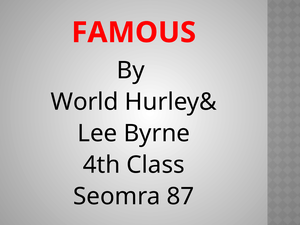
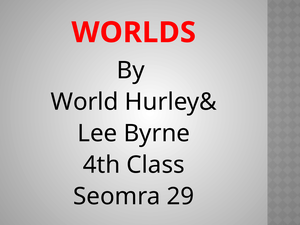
FAMOUS: FAMOUS -> WORLDS (134, 33)
87: 87 -> 29 (180, 196)
